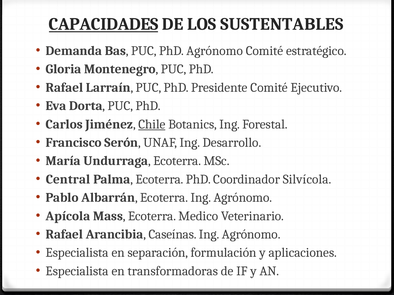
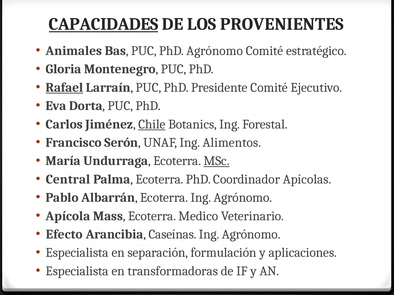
SUSTENTABLES: SUSTENTABLES -> PROVENIENTES (282, 24)
Demanda: Demanda -> Animales (74, 51)
Rafael underline: none -> present (64, 88)
Desarrollo: Desarrollo -> Alimentos (232, 143)
MSc underline: none -> present (217, 161)
Silvícola: Silvícola -> Apícolas (307, 180)
Rafael: Rafael -> Efecto (64, 235)
